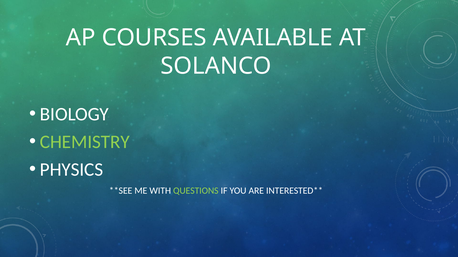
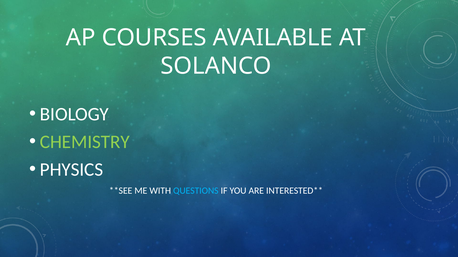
QUESTIONS colour: light green -> light blue (196, 191)
